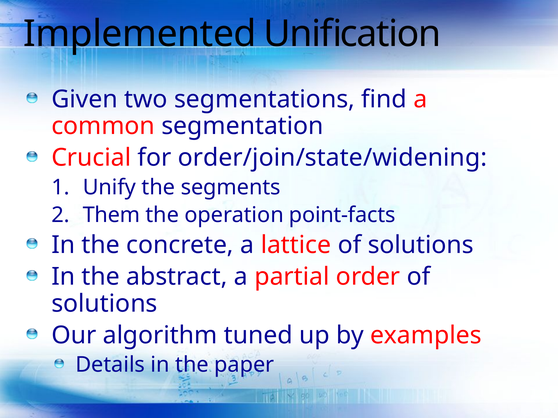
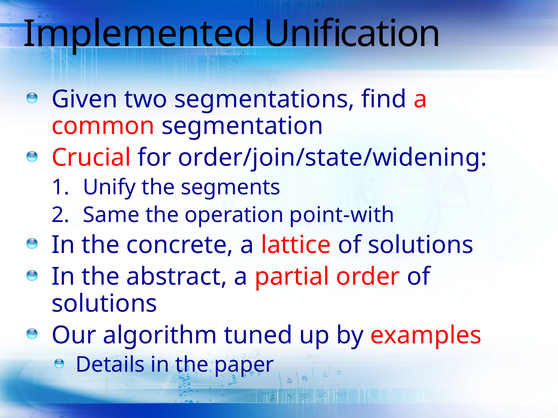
Them: Them -> Same (111, 215)
point-facts: point-facts -> point-with (342, 215)
